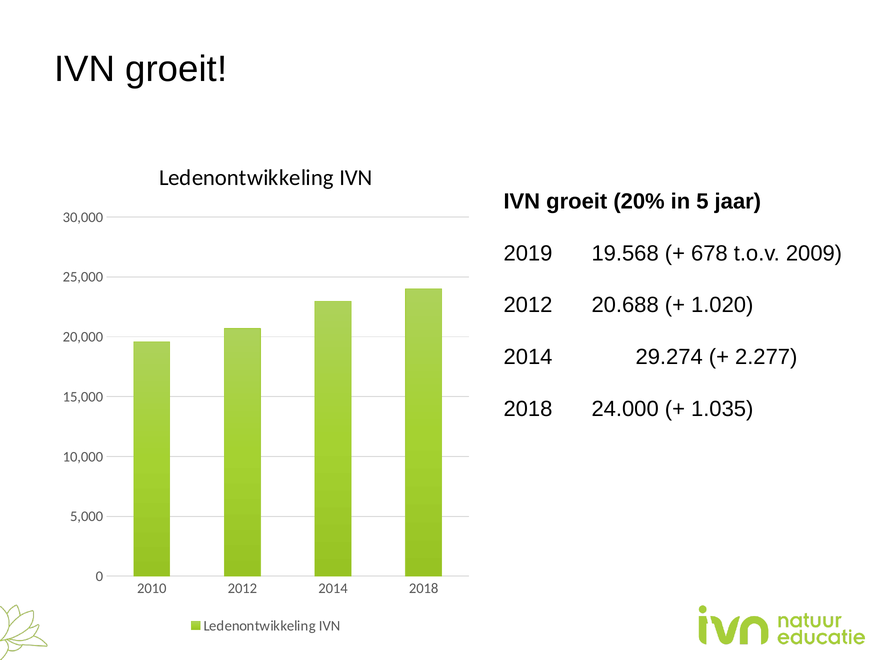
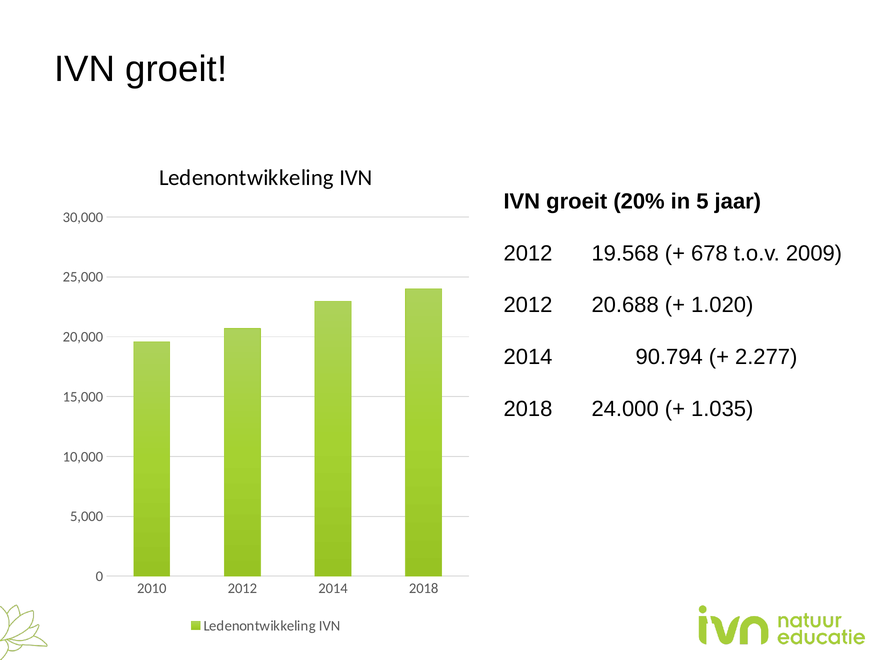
2019: 2019 -> 2012 (528, 253)
29.274: 29.274 -> 90.794 (669, 357)
